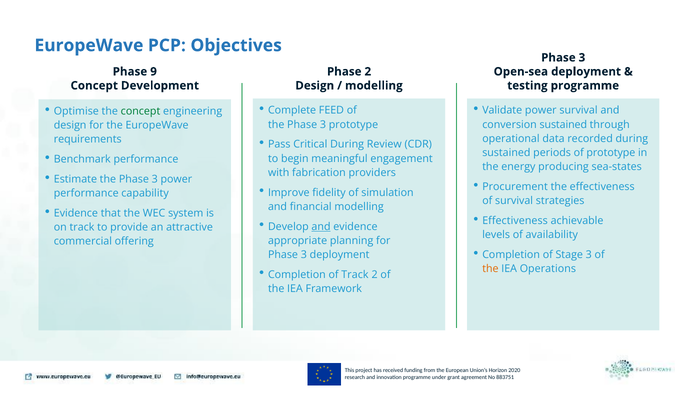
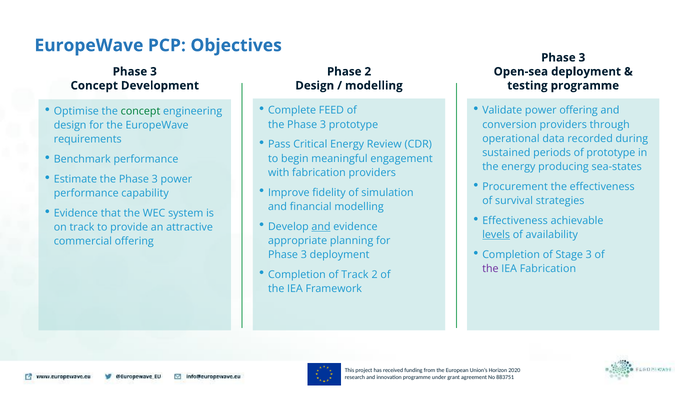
9: 9 -> 3 (154, 72)
power survival: survival -> offering (579, 110)
conversion sustained: sustained -> providers (563, 124)
Critical During: During -> Energy (347, 144)
levels underline: none -> present (496, 235)
the colour: orange -> purple (490, 269)
IEA Operations: Operations -> Fabrication (548, 269)
